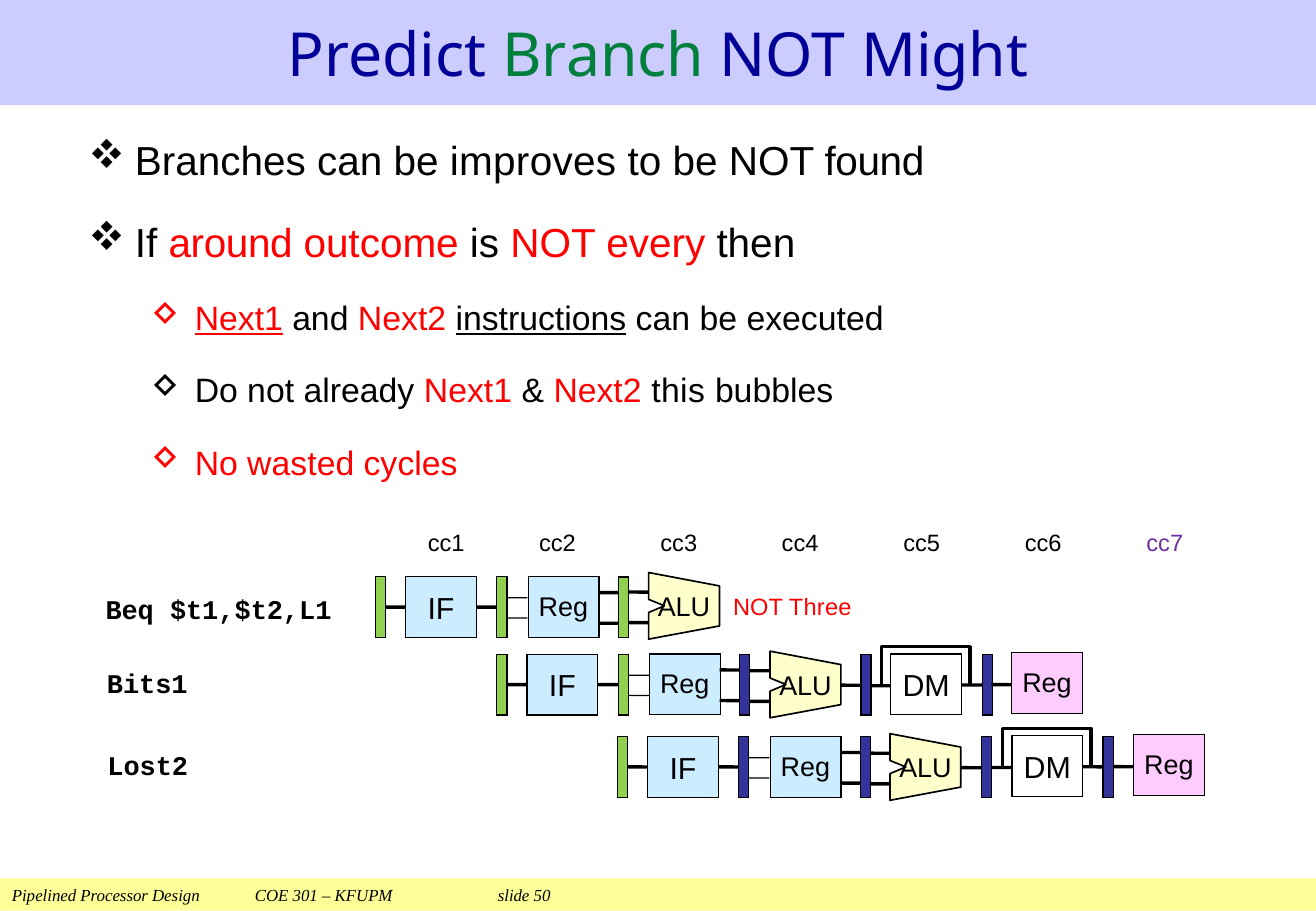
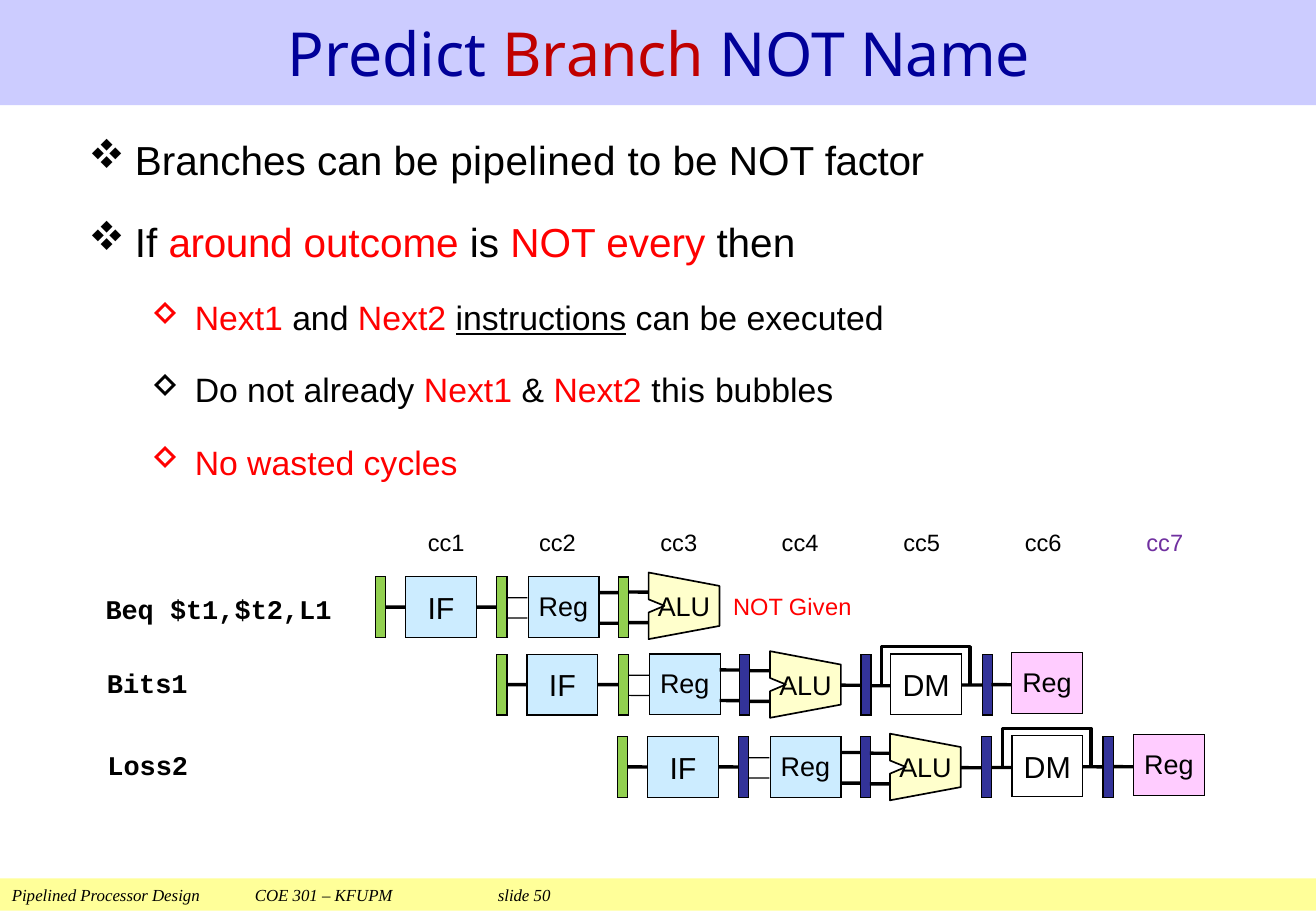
Branch colour: green -> red (603, 57)
Might: Might -> Name (945, 57)
be improves: improves -> pipelined (533, 162)
found: found -> factor (874, 162)
Next1 underline: present -> none (239, 319)
Three: Three -> Given (820, 607)
Lost2: Lost2 -> Loss2 (148, 767)
